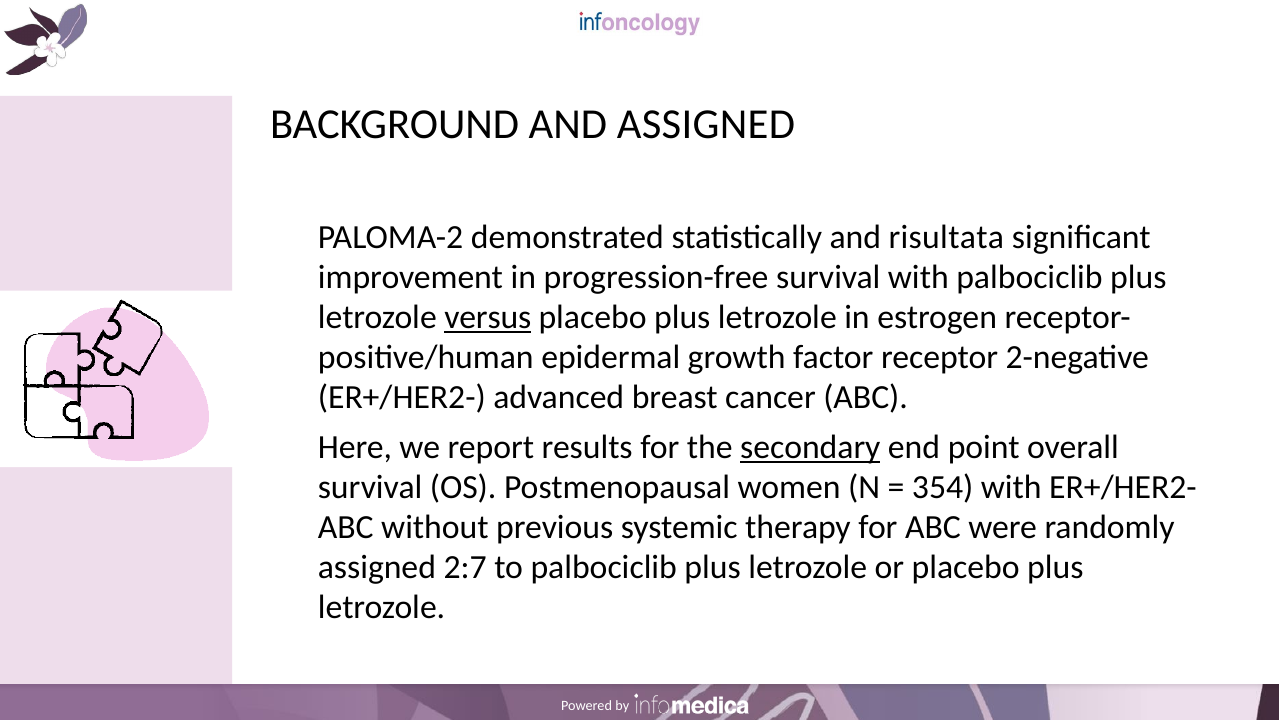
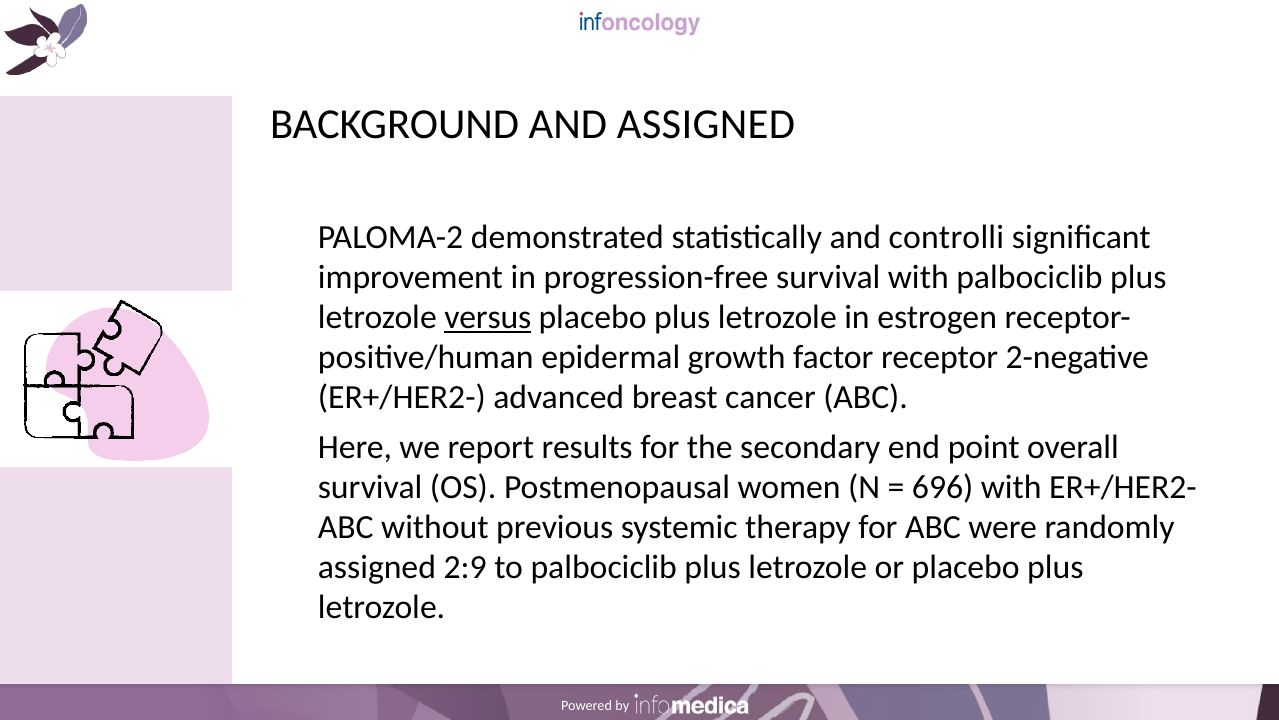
risultata: risultata -> controlli (946, 237)
secondary underline: present -> none (810, 447)
354: 354 -> 696 (943, 487)
2:7: 2:7 -> 2:9 (465, 567)
